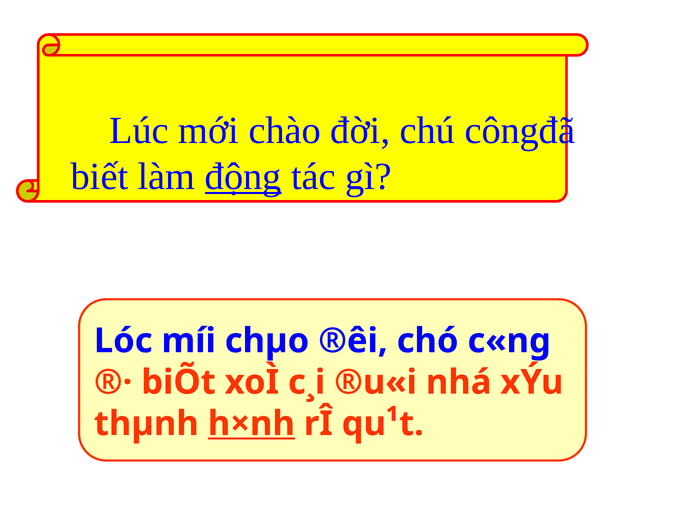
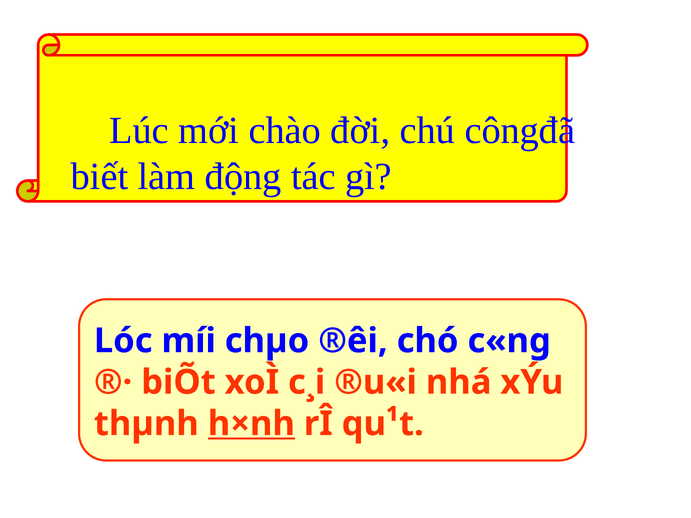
động underline: present -> none (243, 177)
